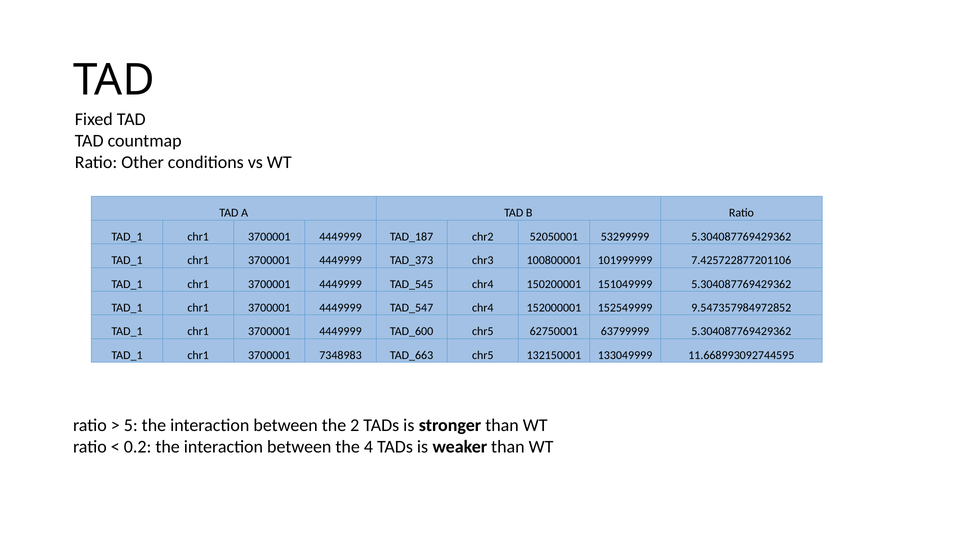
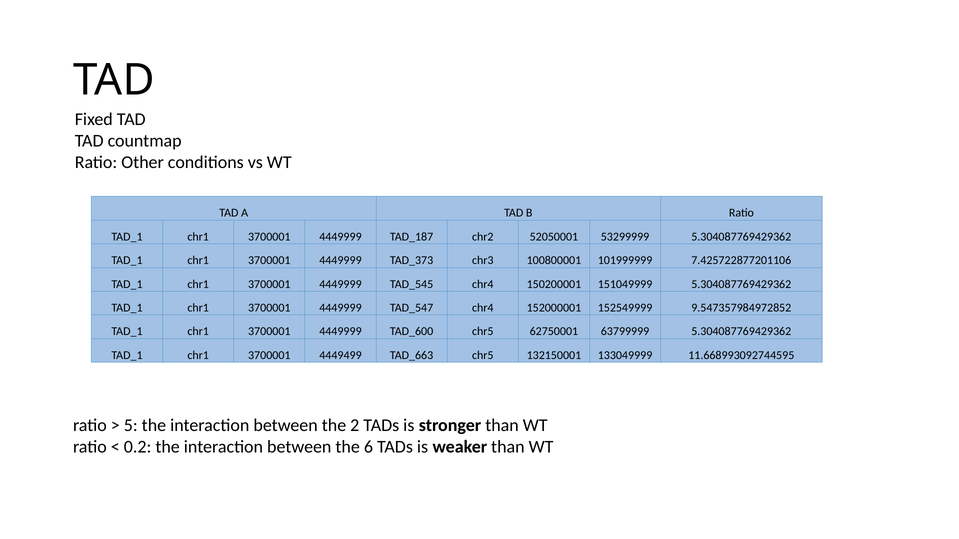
7348983: 7348983 -> 4449499 (340, 356)
4: 4 -> 6 (368, 447)
